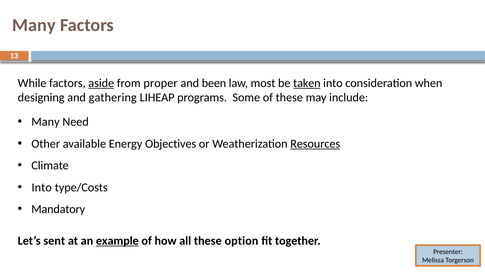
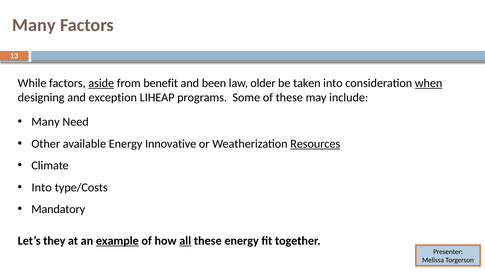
proper: proper -> benefit (161, 83)
most: most -> older (263, 83)
taken underline: present -> none (307, 83)
when underline: none -> present (429, 83)
gathering: gathering -> exception (113, 98)
Objectives: Objectives -> Innovative (171, 144)
sent: sent -> they (54, 241)
all underline: none -> present (185, 241)
these option: option -> energy (242, 241)
